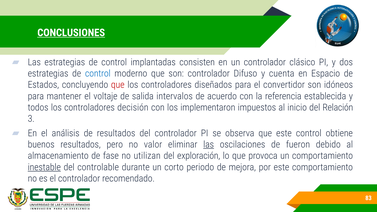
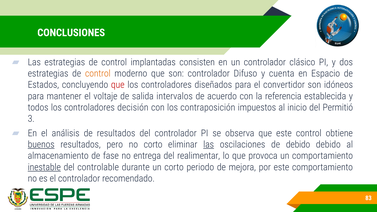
CONCLUSIONES underline: present -> none (71, 33)
control colour: blue -> orange (98, 74)
implementaron: implementaron -> contraposición (208, 108)
Relación: Relación -> Permitió (338, 108)
buenos underline: none -> present (41, 145)
no valor: valor -> corto (153, 145)
de fueron: fueron -> debido (298, 145)
utilizan: utilizan -> entrega (147, 156)
exploración: exploración -> realimentar (199, 156)
